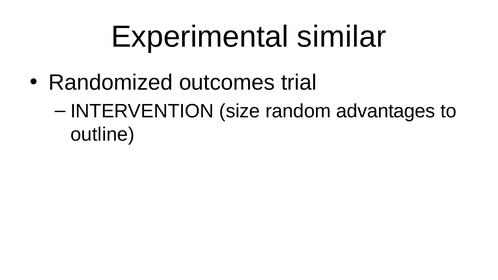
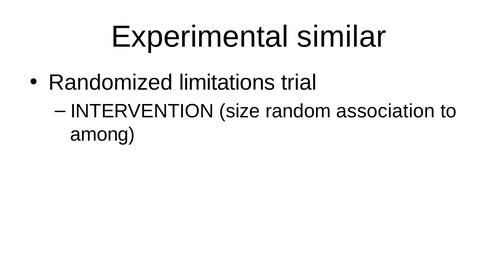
outcomes: outcomes -> limitations (227, 83)
advantages: advantages -> association (386, 111)
outline: outline -> among (103, 134)
